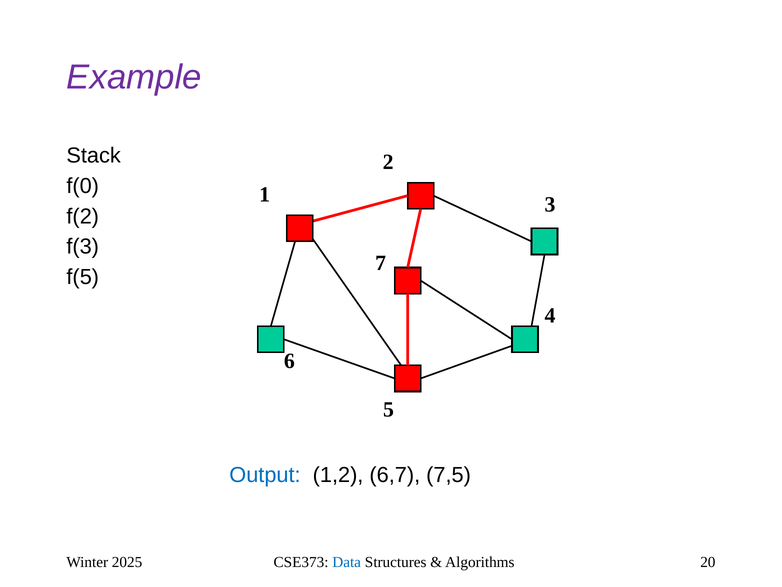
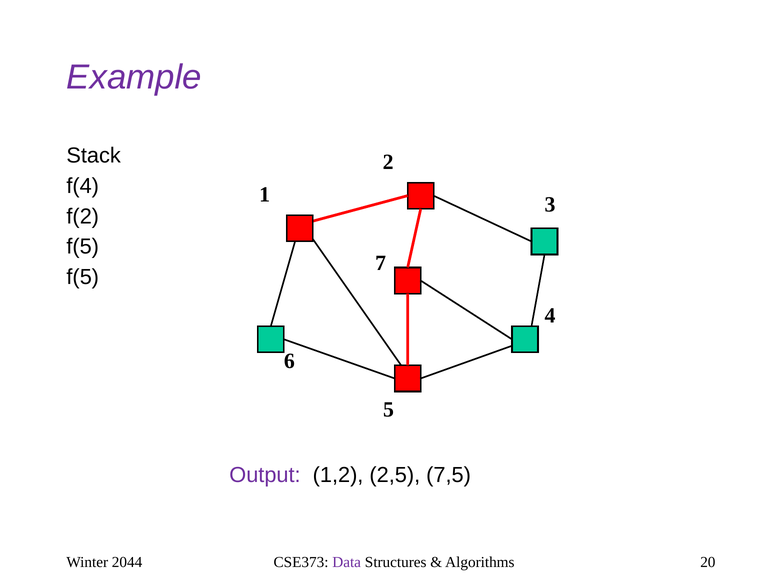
f(0: f(0 -> f(4 (83, 186)
f(3: f(3 -> f(5 (83, 247)
Output colour: blue -> purple (265, 475)
6,7: 6,7 -> 2,5 (395, 475)
2025: 2025 -> 2044 (127, 561)
Data colour: blue -> purple (347, 561)
